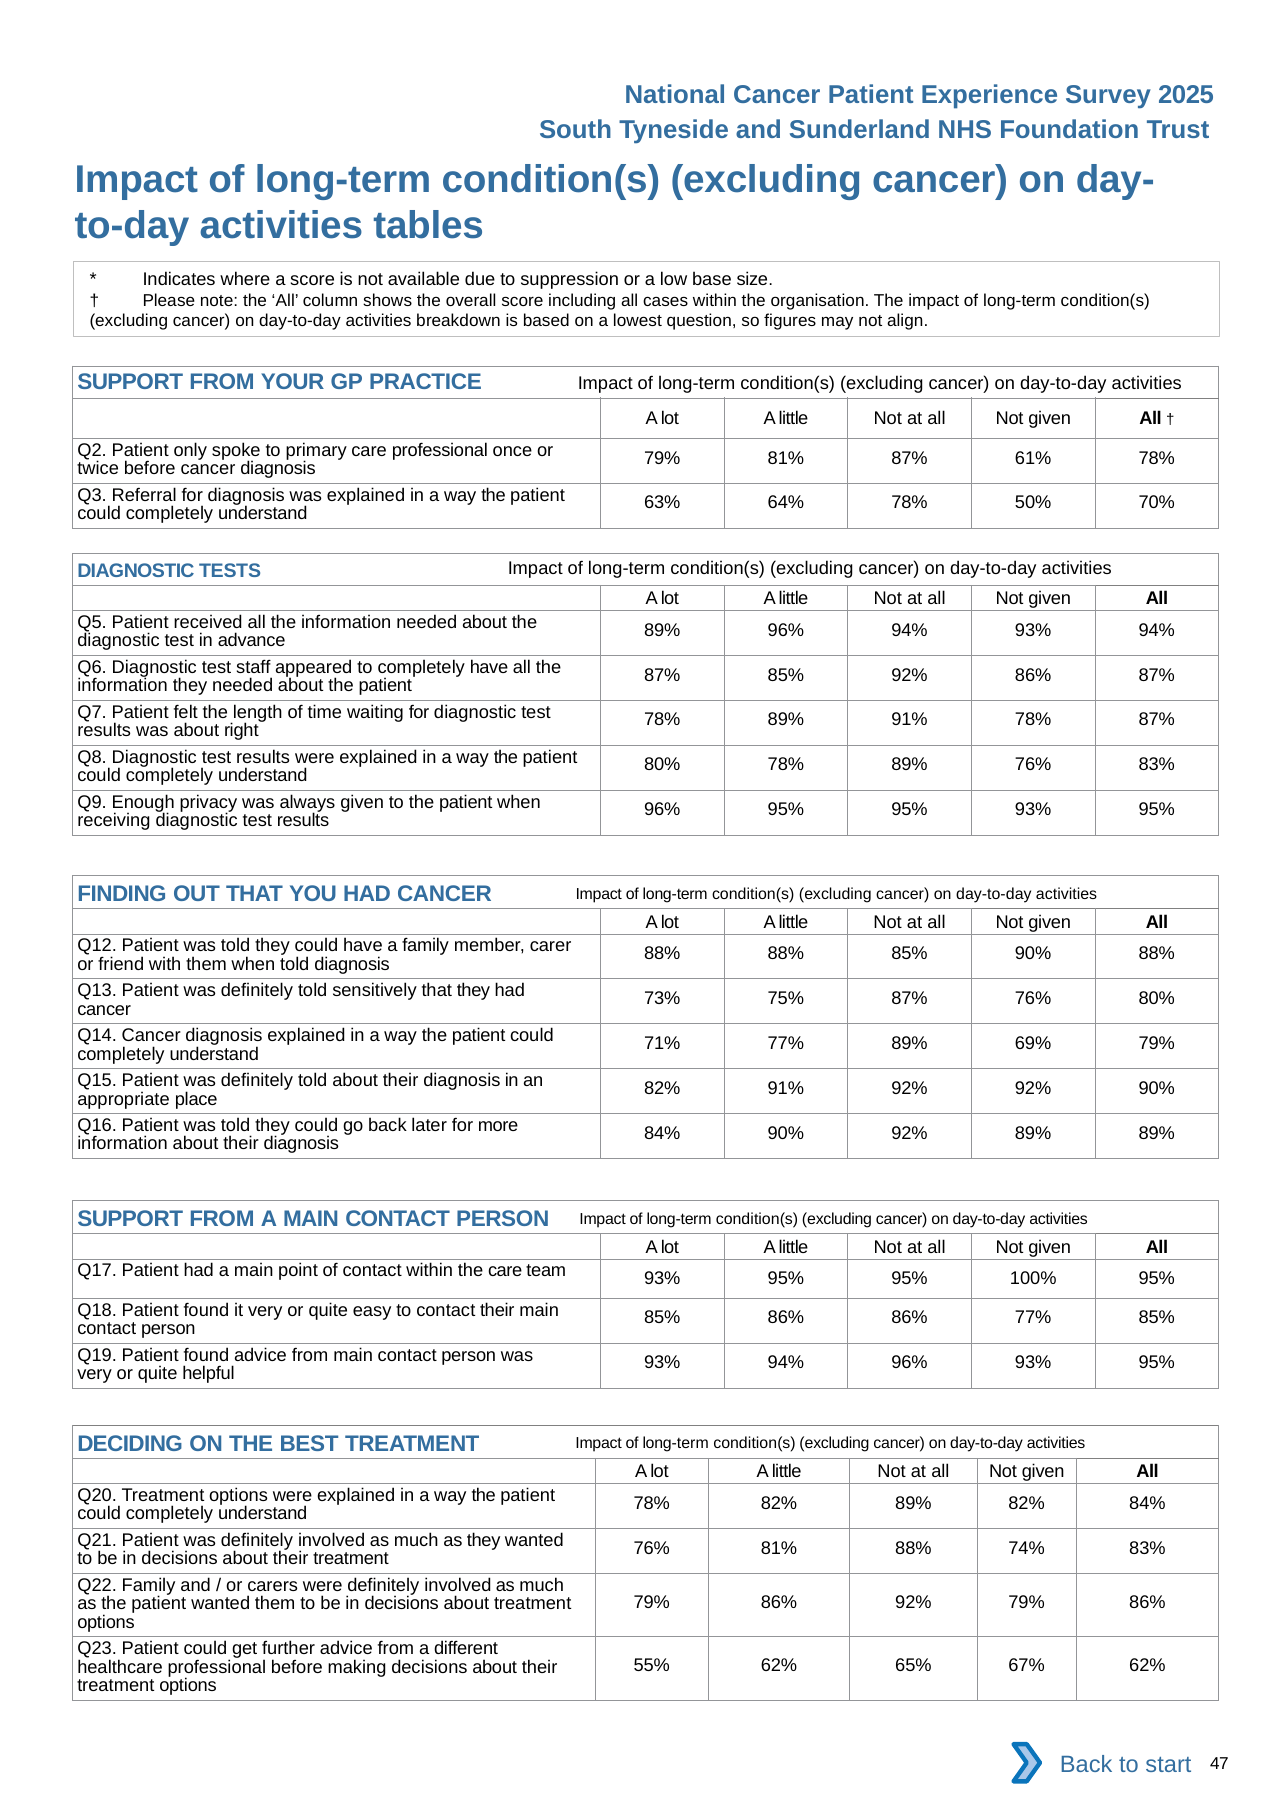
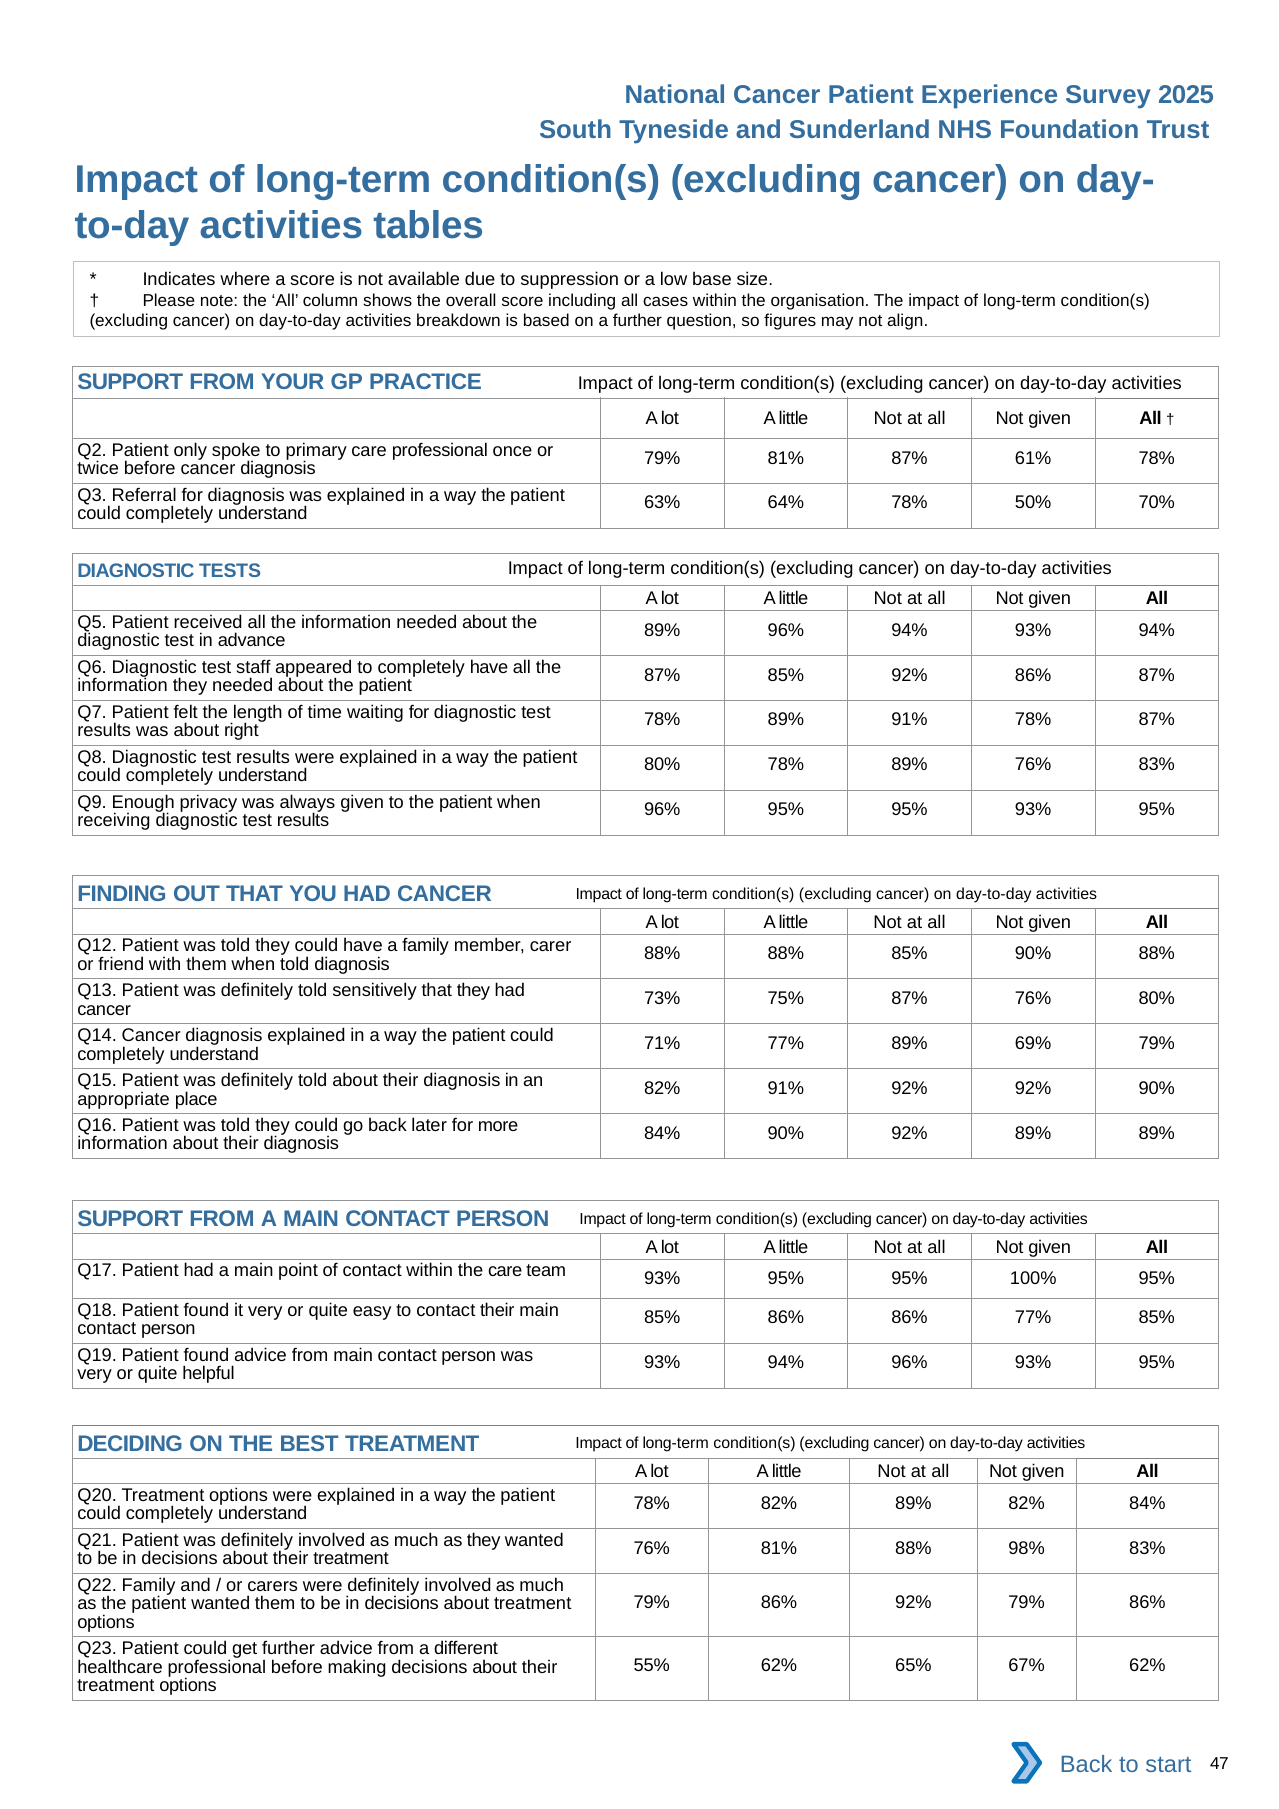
a lowest: lowest -> further (637, 321)
74%: 74% -> 98% (1027, 1549)
